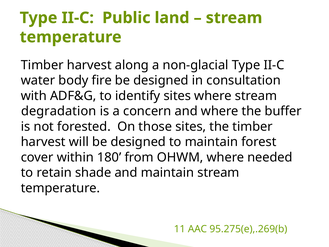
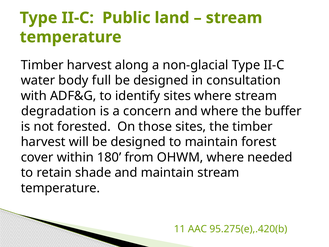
fire: fire -> full (102, 80)
95.275(e),.269(b: 95.275(e),.269(b -> 95.275(e),.420(b (248, 229)
